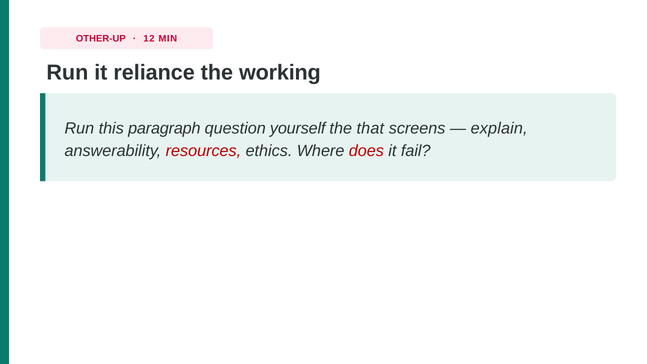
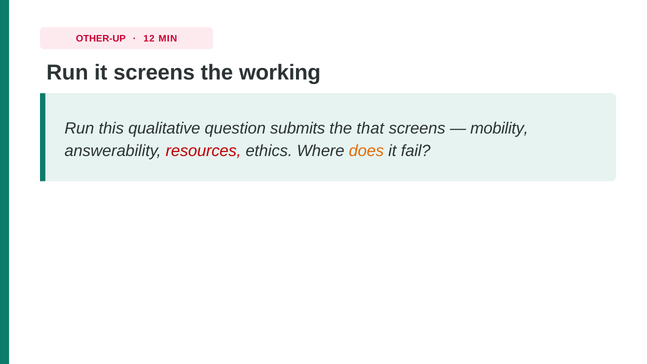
it reliance: reliance -> screens (154, 72)
paragraph: paragraph -> qualitative (164, 129)
yourself: yourself -> submits (298, 129)
explain: explain -> mobility (499, 129)
does colour: red -> orange (366, 151)
